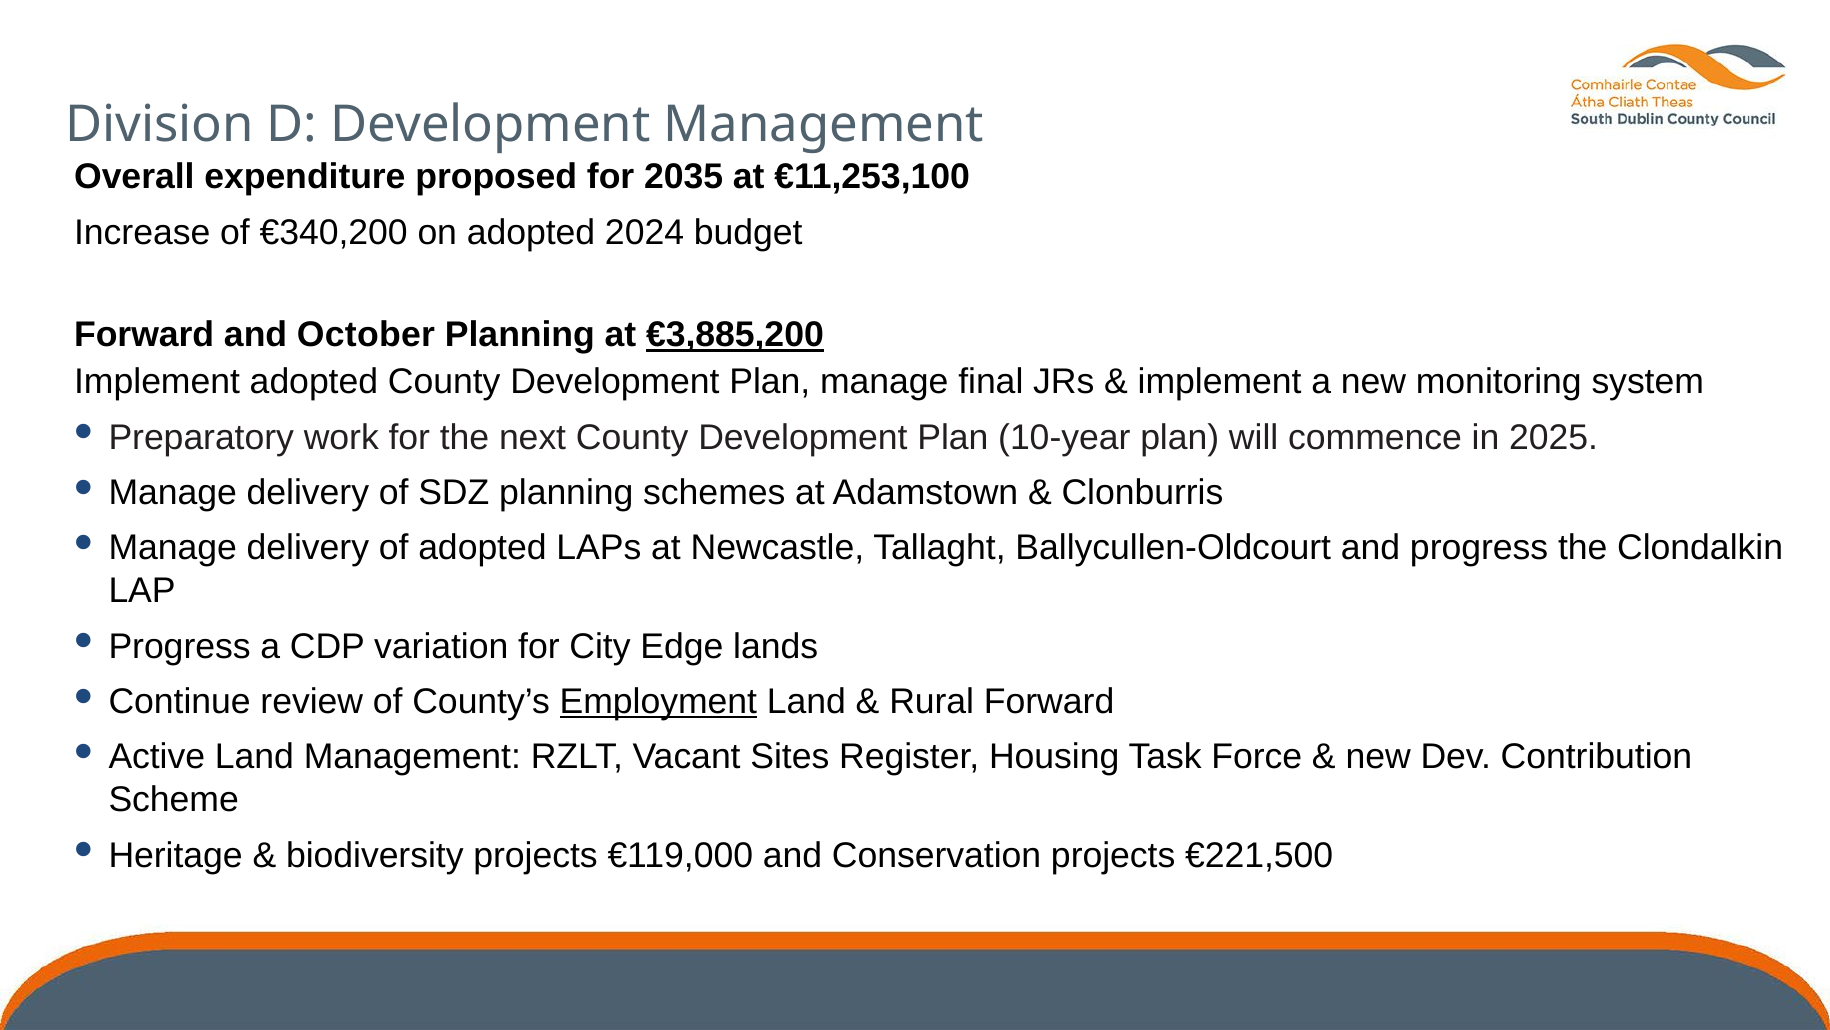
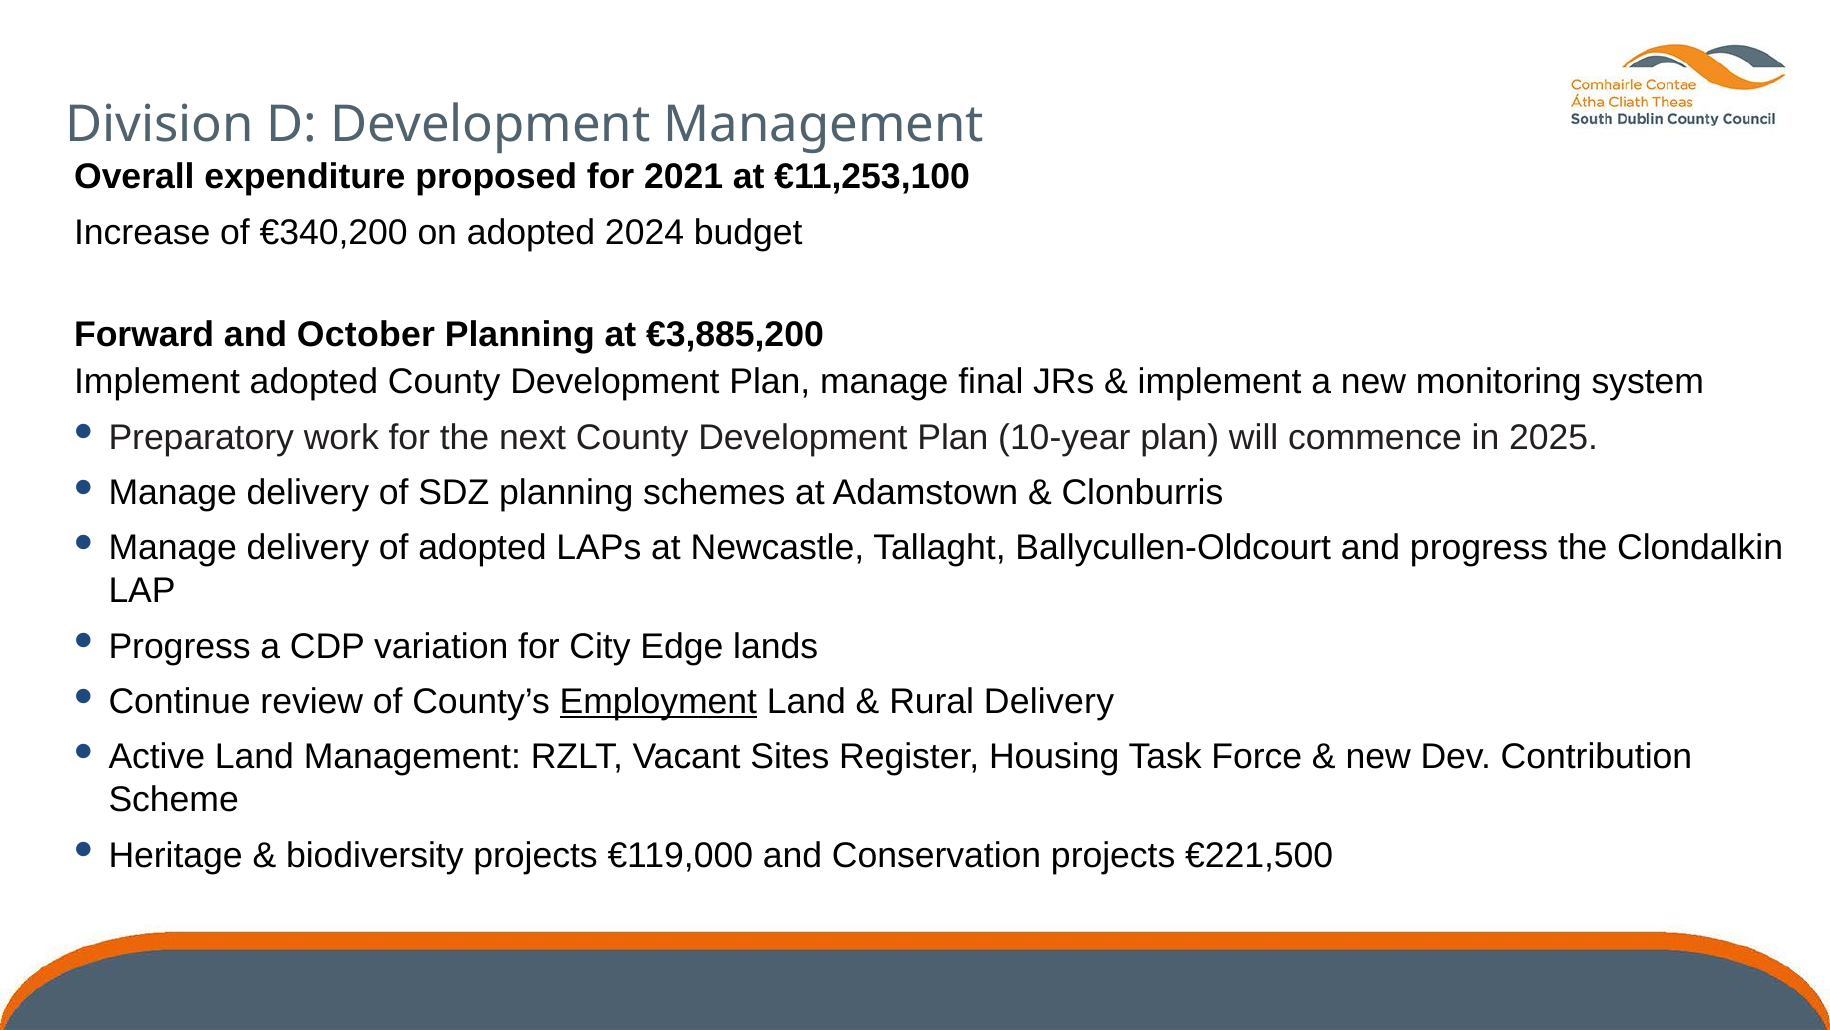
2035: 2035 -> 2021 (684, 177)
€3,885,200 underline: present -> none (735, 335)
Rural Forward: Forward -> Delivery (1049, 701)
